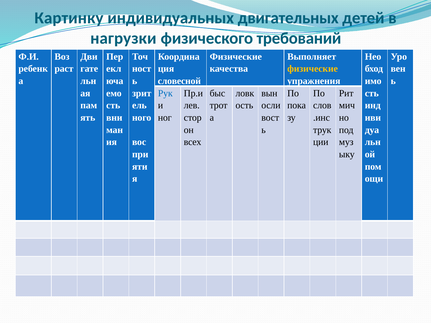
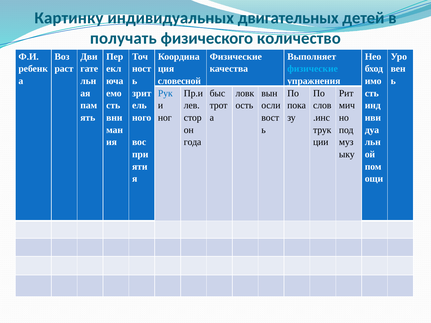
нагрузки: нагрузки -> получать (123, 38)
требований: требований -> количество (299, 38)
физические colour: yellow -> light blue (313, 69)
всех: всех -> года (193, 142)
